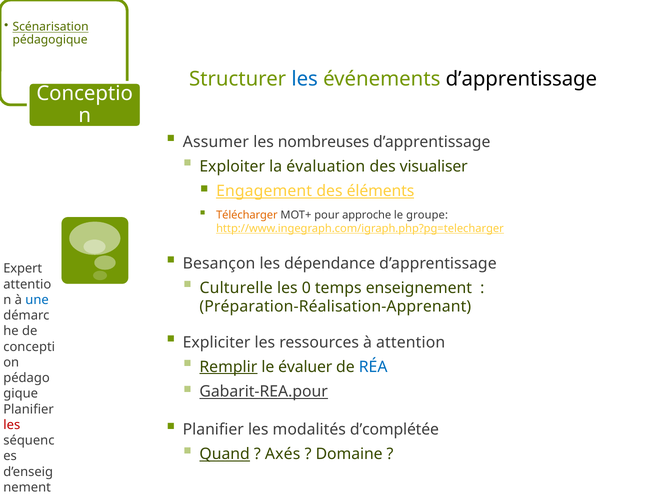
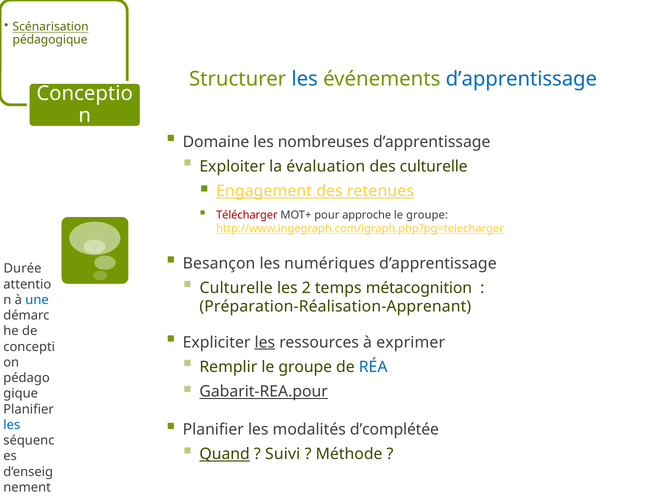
d’apprentissage colour: black -> blue (521, 79)
Assumer: Assumer -> Domaine (216, 142)
des visualiser: visualiser -> culturelle (434, 166)
éléments: éléments -> retenues (380, 191)
Télécharger colour: orange -> red (247, 215)
dépendance: dépendance -> numériques (330, 263)
Expert: Expert -> Durée (23, 269)
0: 0 -> 2 (306, 288)
enseignement: enseignement -> métacognition (419, 288)
les underline: none -> present (265, 342)
attention: attention -> exprimer (411, 342)
Remplir underline: present -> none (228, 367)
évaluer: évaluer -> groupe (305, 367)
les colour: red -> blue (12, 425)
Axés: Axés -> Suivi (283, 454)
Domaine: Domaine -> Méthode (349, 454)
